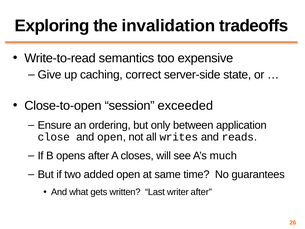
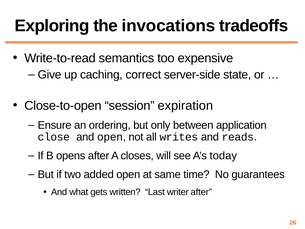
invalidation: invalidation -> invocations (168, 26)
exceeded: exceeded -> expiration (185, 106)
much: much -> today (223, 156)
